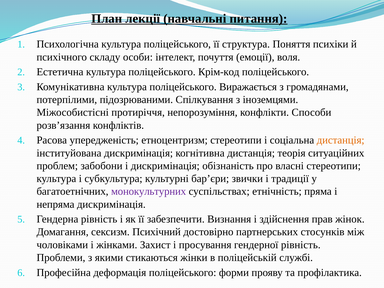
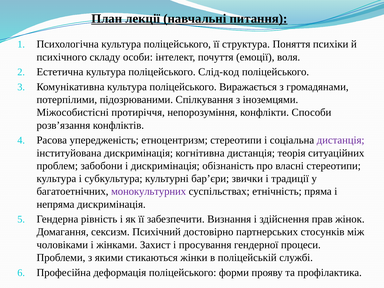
Крім-код: Крім-код -> Слід-код (219, 72)
дистанція colour: orange -> purple (341, 140)
гендерної рівність: рівність -> процеси (301, 245)
